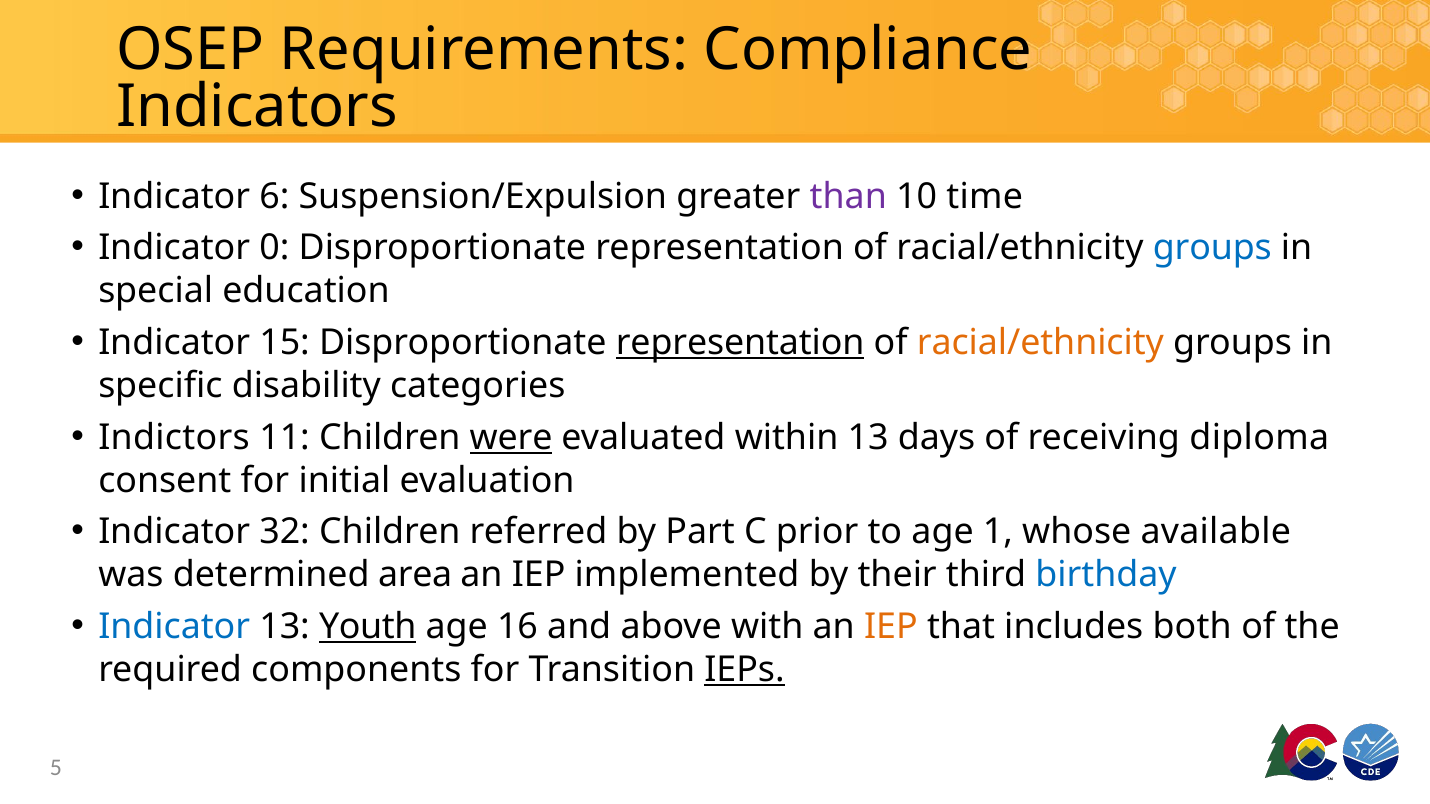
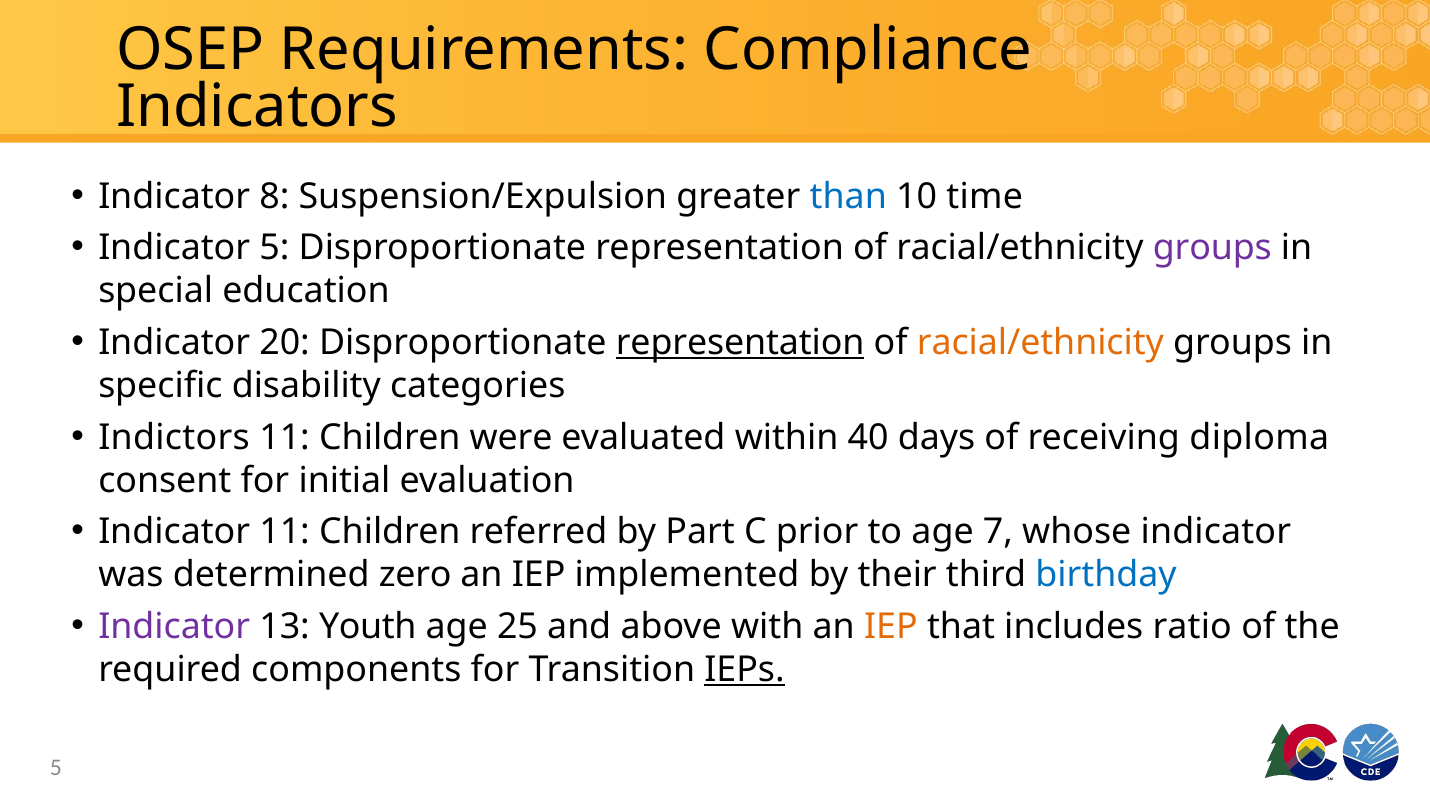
6: 6 -> 8 (274, 196)
than colour: purple -> blue (848, 196)
Indicator 0: 0 -> 5 (274, 248)
groups colour: blue -> purple (1212, 248)
15: 15 -> 20 (285, 343)
were underline: present -> none (511, 438)
within 13: 13 -> 40 (868, 438)
Indicator 32: 32 -> 11 (285, 532)
1: 1 -> 7 (998, 532)
whose available: available -> indicator (1216, 532)
area: area -> zero (415, 575)
Indicator colour: blue -> purple (174, 627)
Youth underline: present -> none (368, 627)
16: 16 -> 25 (517, 627)
both: both -> ratio (1192, 627)
